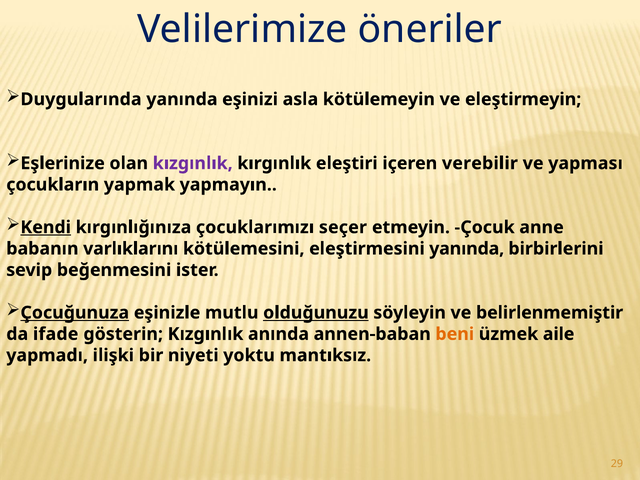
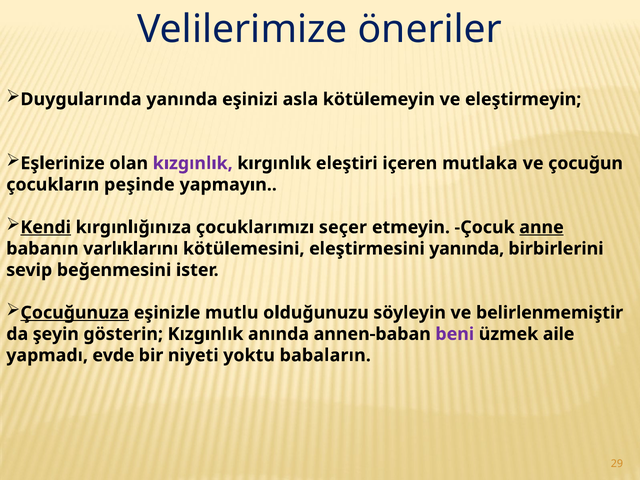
verebilir: verebilir -> mutlaka (480, 163)
yapması: yapması -> çocuğun (586, 163)
yapmak: yapmak -> peşinde (139, 185)
anne underline: none -> present (542, 227)
olduğunuzu underline: present -> none (316, 313)
ifade: ifade -> şeyin (56, 334)
beni colour: orange -> purple (455, 334)
ilişki: ilişki -> evde (113, 355)
mantıksız: mantıksız -> babaların (325, 355)
